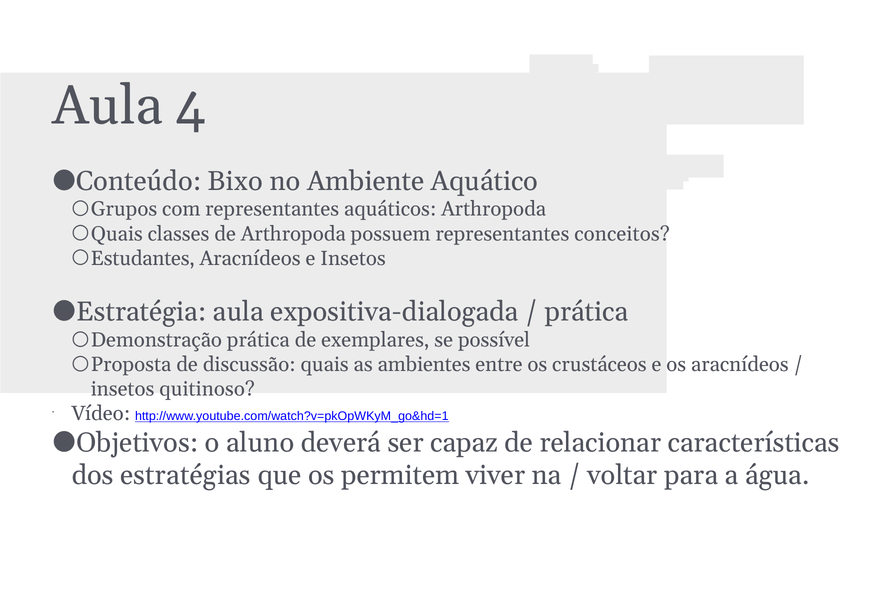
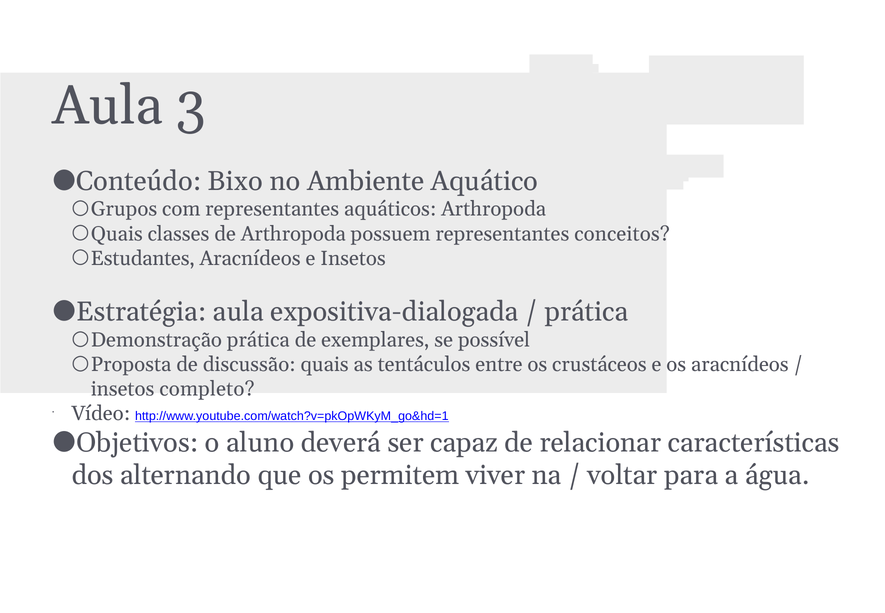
4: 4 -> 3 (191, 106)
ambientes: ambientes -> tentáculos (424, 364)
quitinoso: quitinoso -> completo (207, 389)
estratégias: estratégias -> alternando (186, 475)
